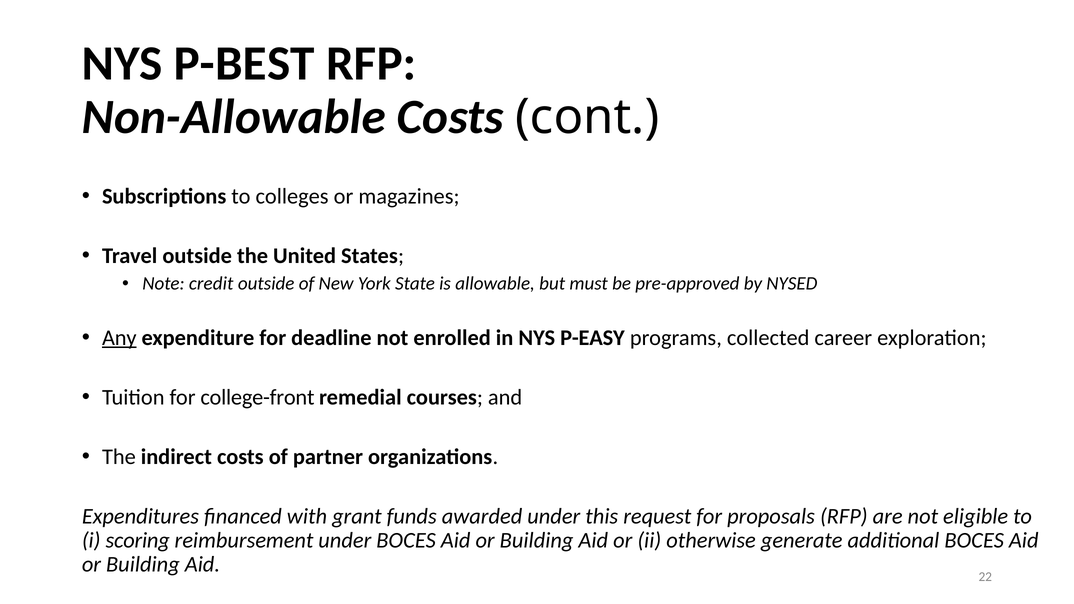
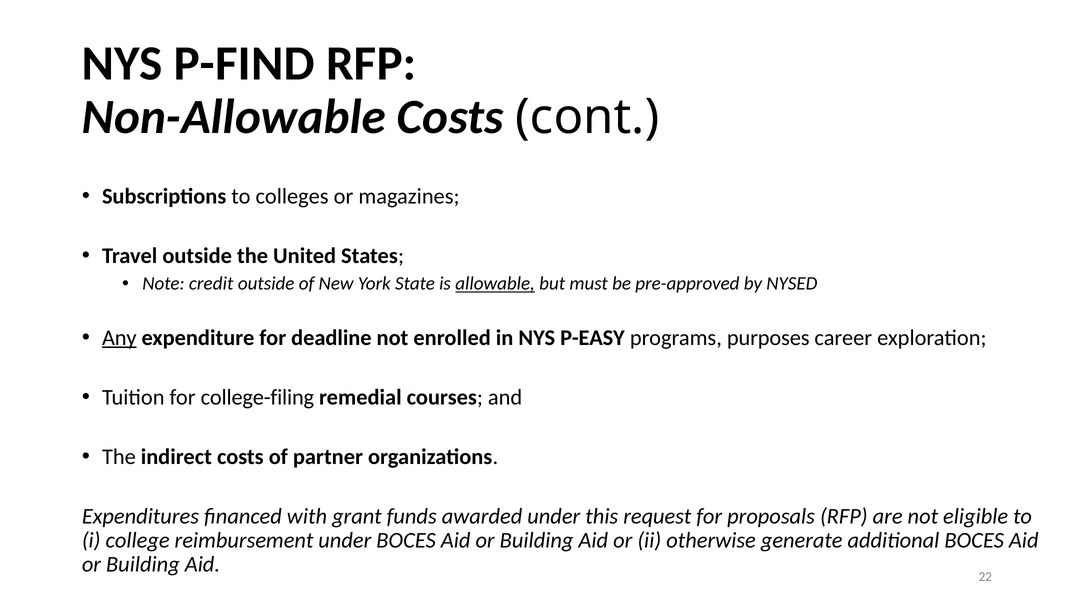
P-BEST: P-BEST -> P-FIND (244, 64)
allowable underline: none -> present (495, 284)
collected: collected -> purposes (768, 338)
college-front: college-front -> college-filing (257, 397)
scoring: scoring -> college (138, 541)
